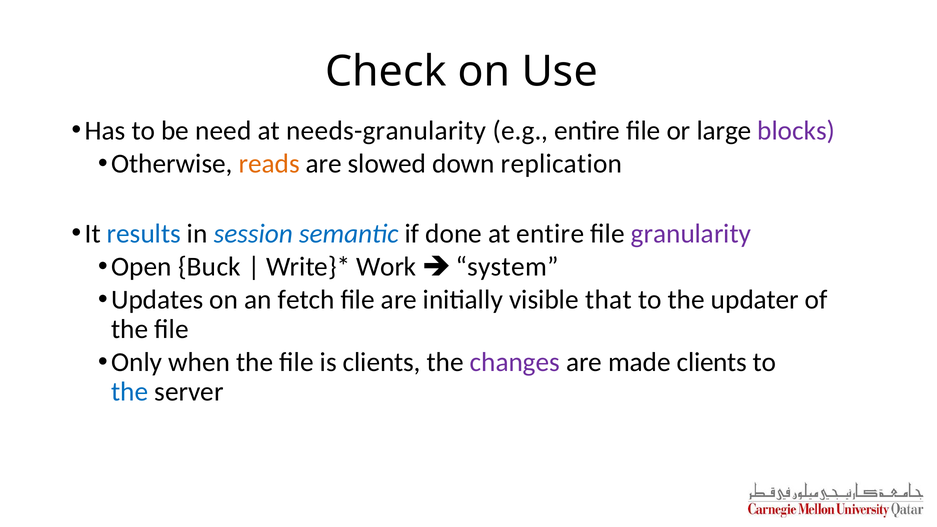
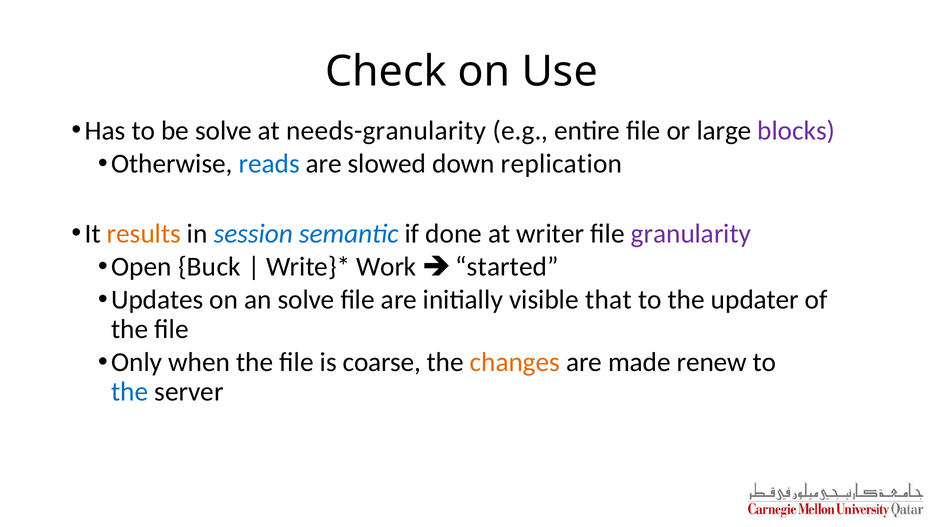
be need: need -> solve (224, 131)
reads colour: orange -> blue (269, 164)
results colour: blue -> orange (144, 234)
at entire: entire -> writer (550, 234)
system: system -> started (507, 267)
an fetch: fetch -> solve (306, 300)
is clients: clients -> coarse (382, 362)
changes colour: purple -> orange (515, 362)
made clients: clients -> renew (712, 362)
